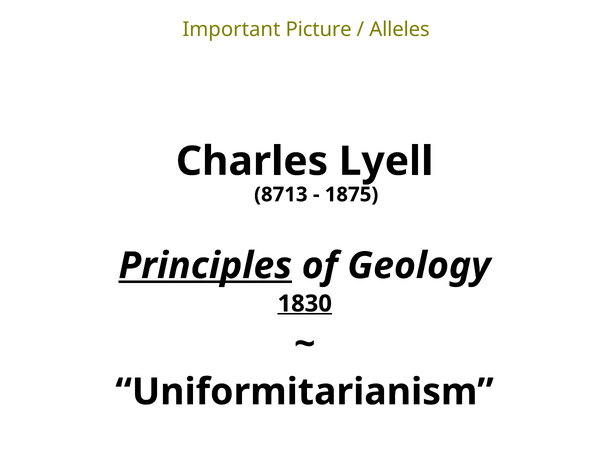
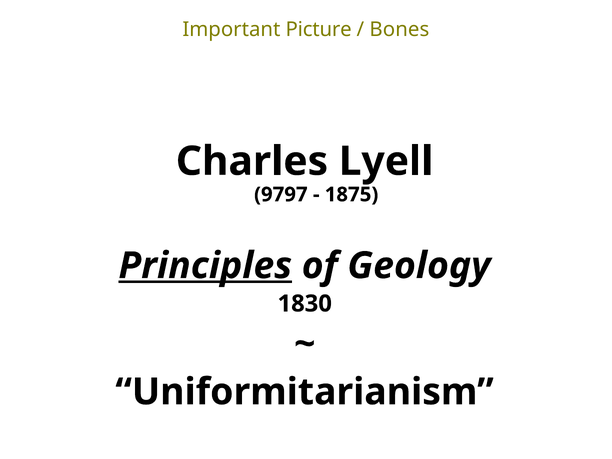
Alleles: Alleles -> Bones (399, 29)
8713: 8713 -> 9797 (281, 195)
1830 underline: present -> none (305, 304)
